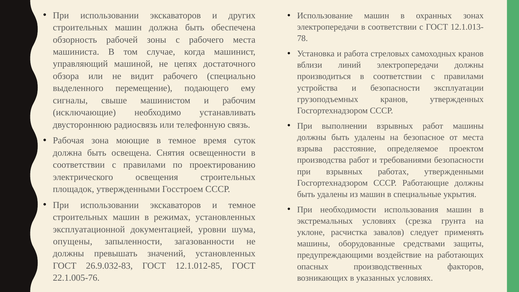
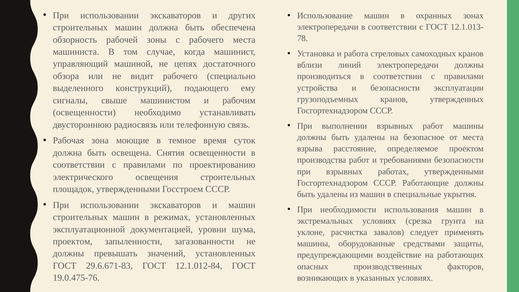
перемещение: перемещение -> конструкций (144, 88)
исключающие: исключающие -> освещенности (84, 112)
и темное: темное -> машин (242, 205)
опущены: опущены -> проектом (73, 241)
26.9.032-83: 26.9.032-83 -> 29.6.671-83 (109, 266)
12.1.012-85: 12.1.012-85 -> 12.1.012-84 (199, 266)
22.1.005-76: 22.1.005-76 -> 19.0.475-76 (76, 278)
